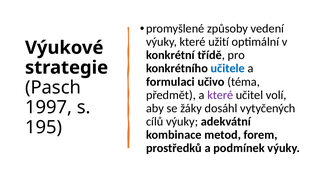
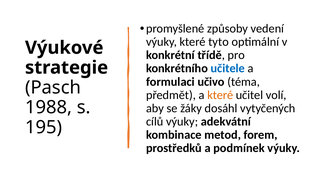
užití: užití -> tyto (219, 42)
které colour: purple -> orange (220, 95)
1997: 1997 -> 1988 (49, 107)
